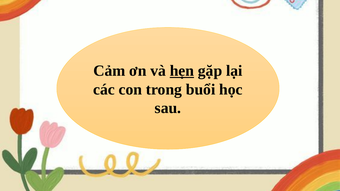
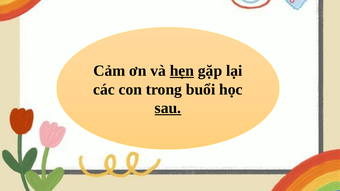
sau underline: none -> present (168, 108)
